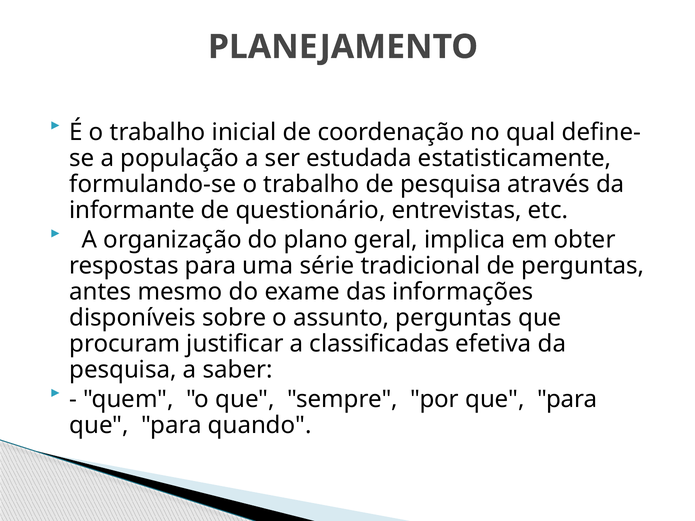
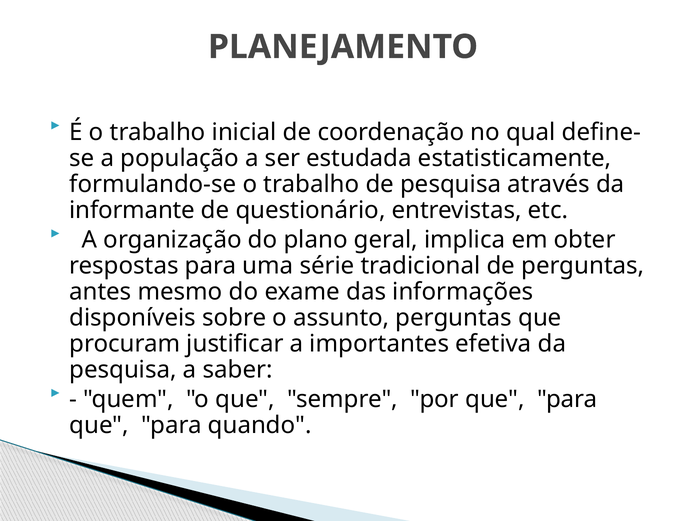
classificadas: classificadas -> importantes (379, 344)
